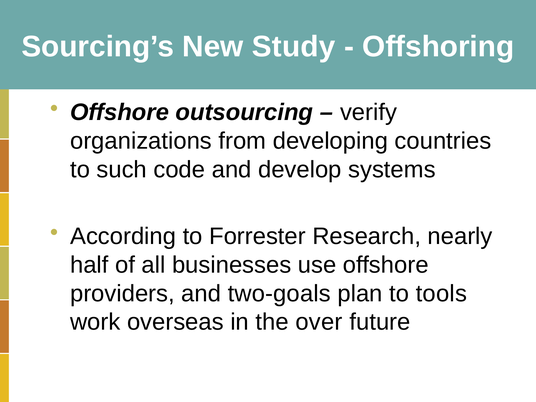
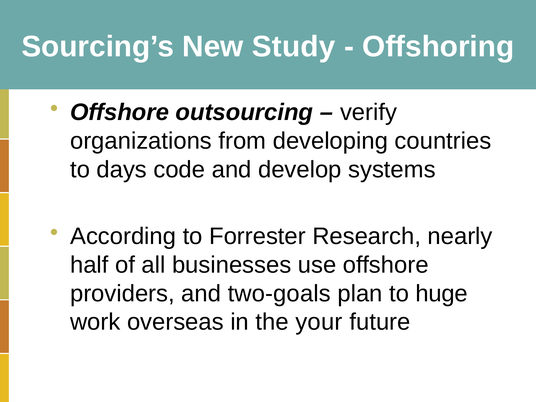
such: such -> days (122, 170)
tools: tools -> huge (442, 294)
over: over -> your (319, 322)
